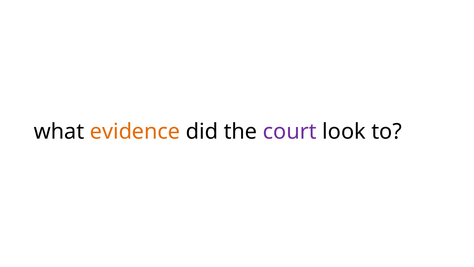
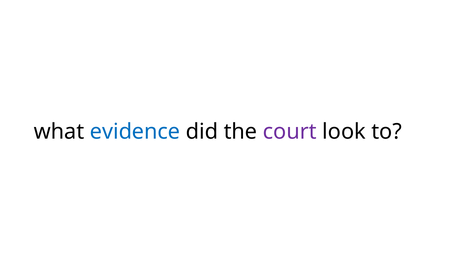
evidence colour: orange -> blue (135, 131)
